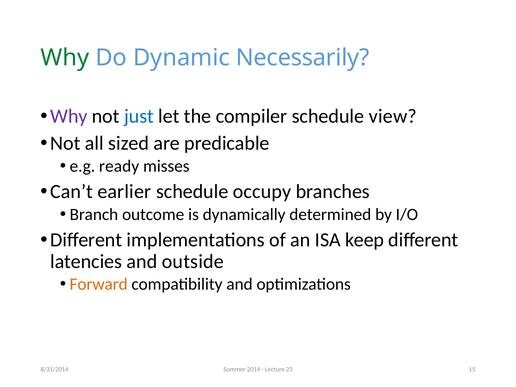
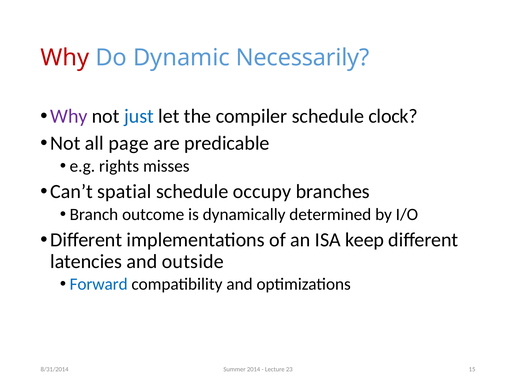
Why colour: green -> red (65, 58)
view: view -> clock (393, 116)
sized: sized -> page (129, 143)
ready: ready -> rights (119, 166)
earlier: earlier -> spatial (124, 192)
Forward colour: orange -> blue (99, 284)
